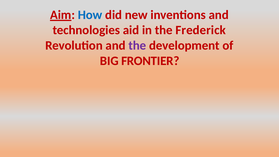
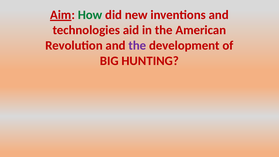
How colour: blue -> green (90, 15)
Frederick: Frederick -> American (201, 30)
FRONTIER: FRONTIER -> HUNTING (150, 61)
